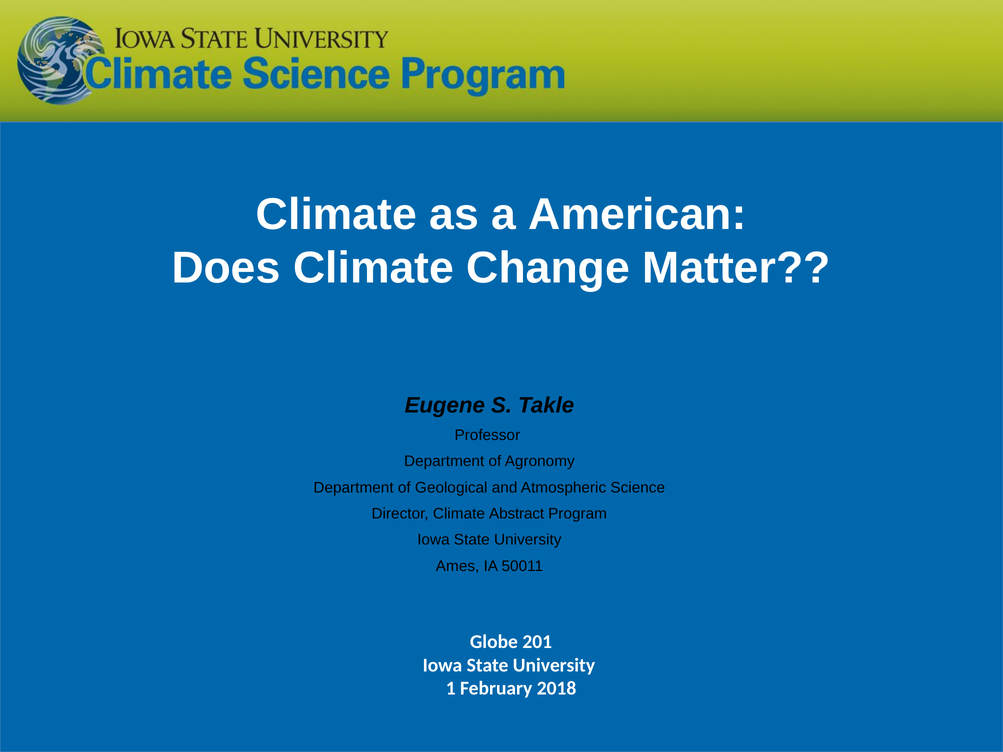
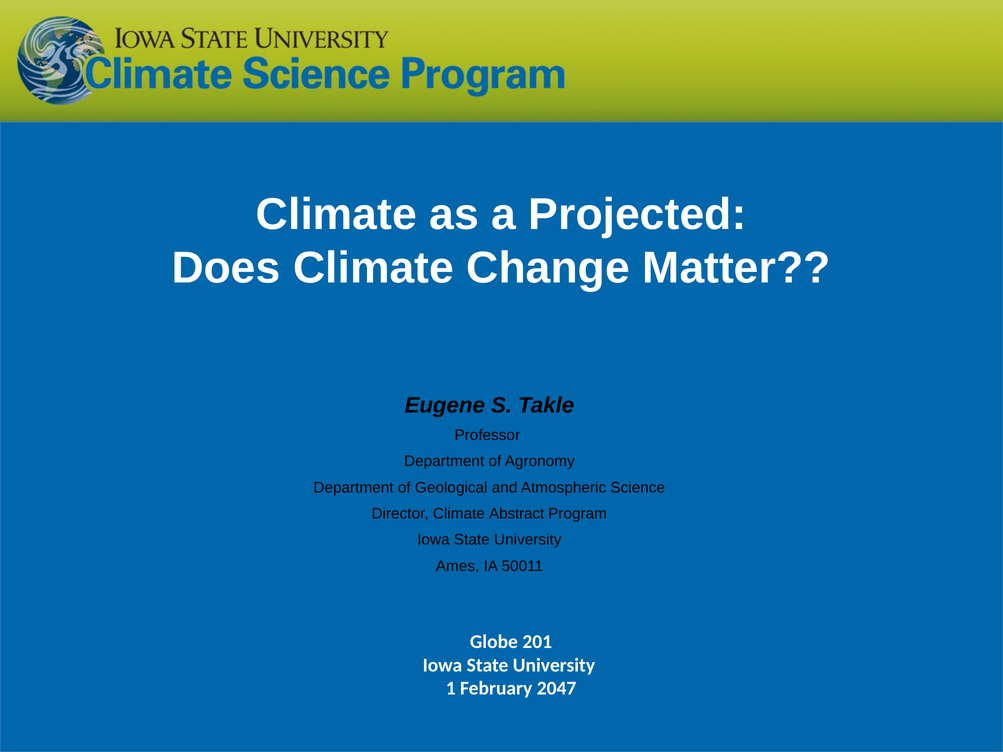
American: American -> Projected (637, 215)
2018: 2018 -> 2047 (557, 689)
